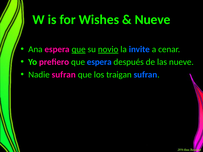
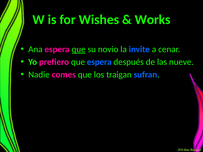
Nueve: Nueve -> Works (153, 20)
novio underline: present -> none (108, 49)
Nadie sufran: sufran -> comes (64, 75)
